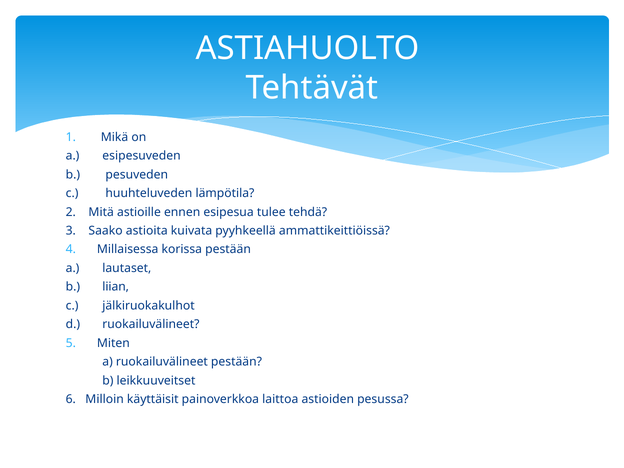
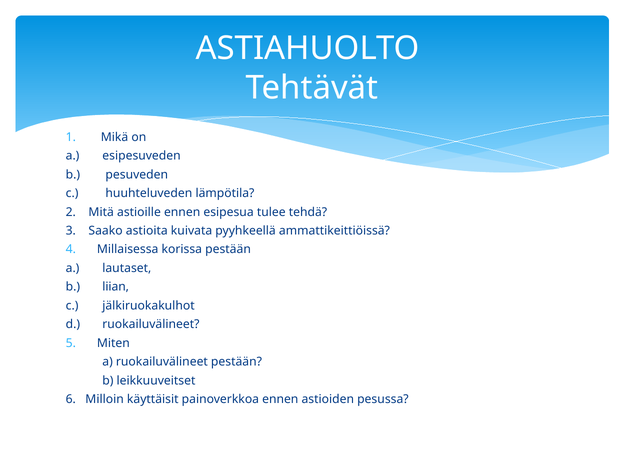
painoverkkoa laittoa: laittoa -> ennen (280, 399)
